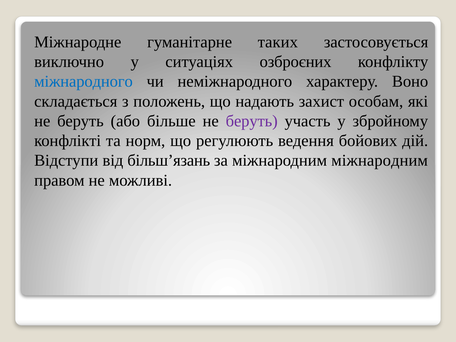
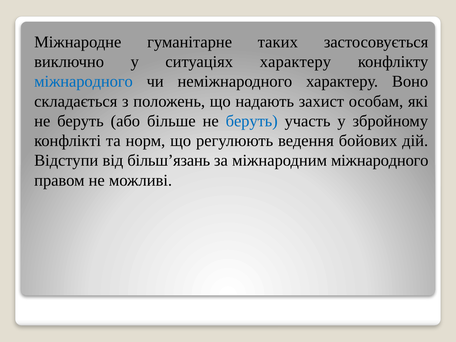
ситуаціях озброєних: озброєних -> характеру (295, 62)
беруть colour: purple -> blue (252, 121)
міжнародним міжнародним: міжнародним -> міжнародного (380, 161)
